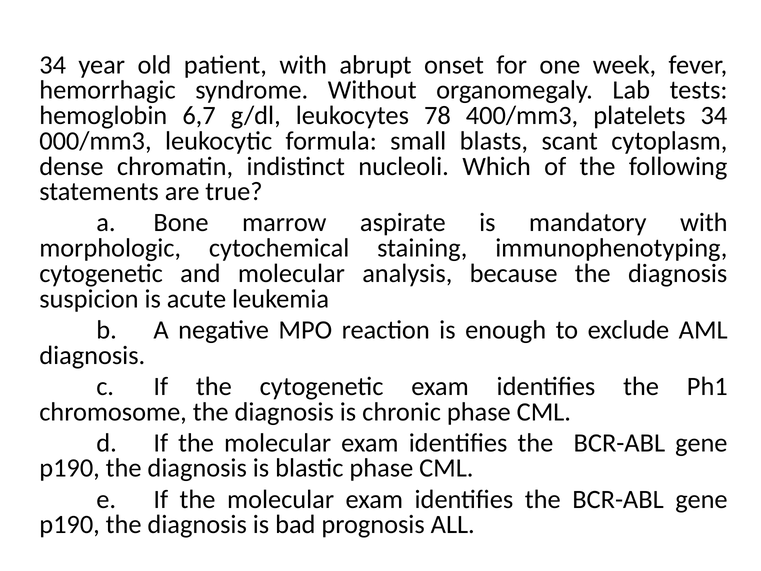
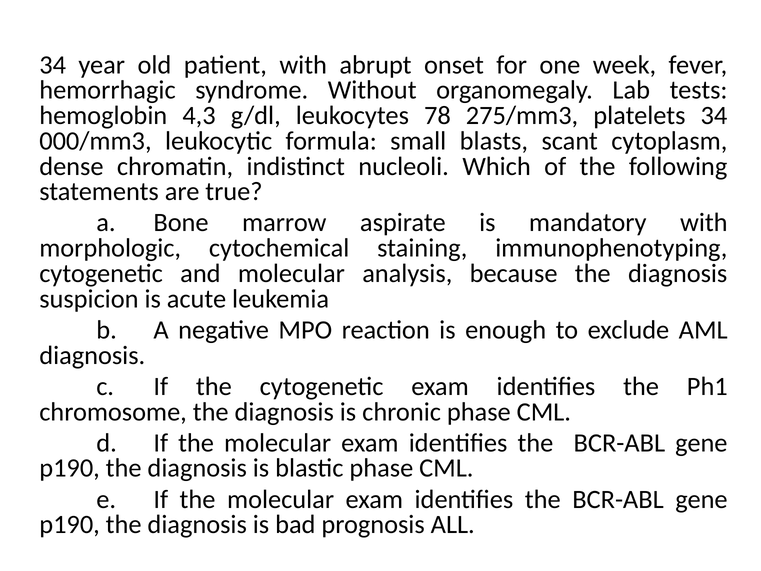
6,7: 6,7 -> 4,3 (199, 116)
400/mm3: 400/mm3 -> 275/mm3 (522, 116)
